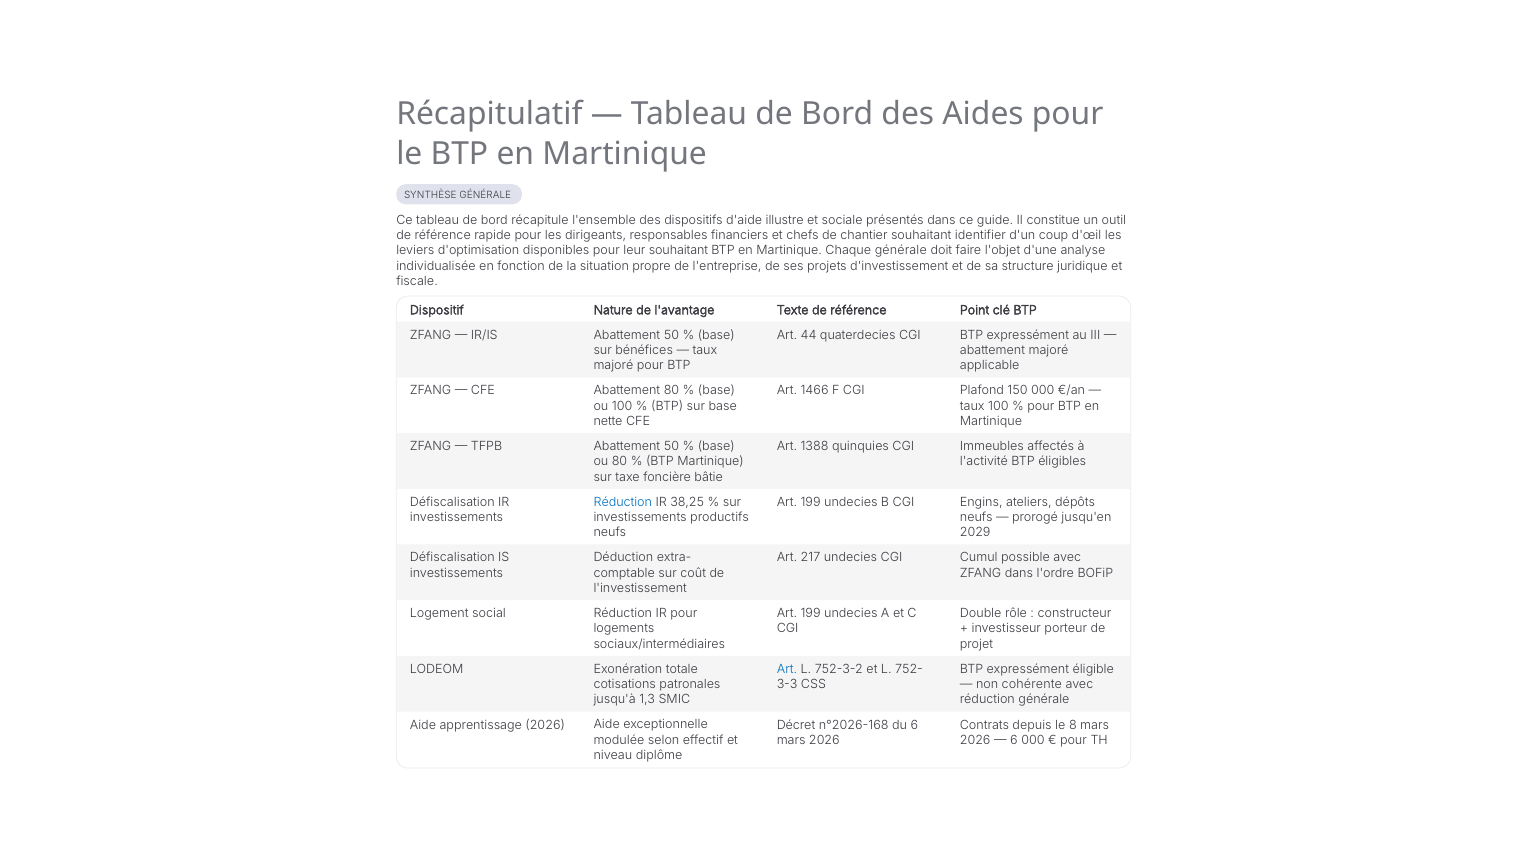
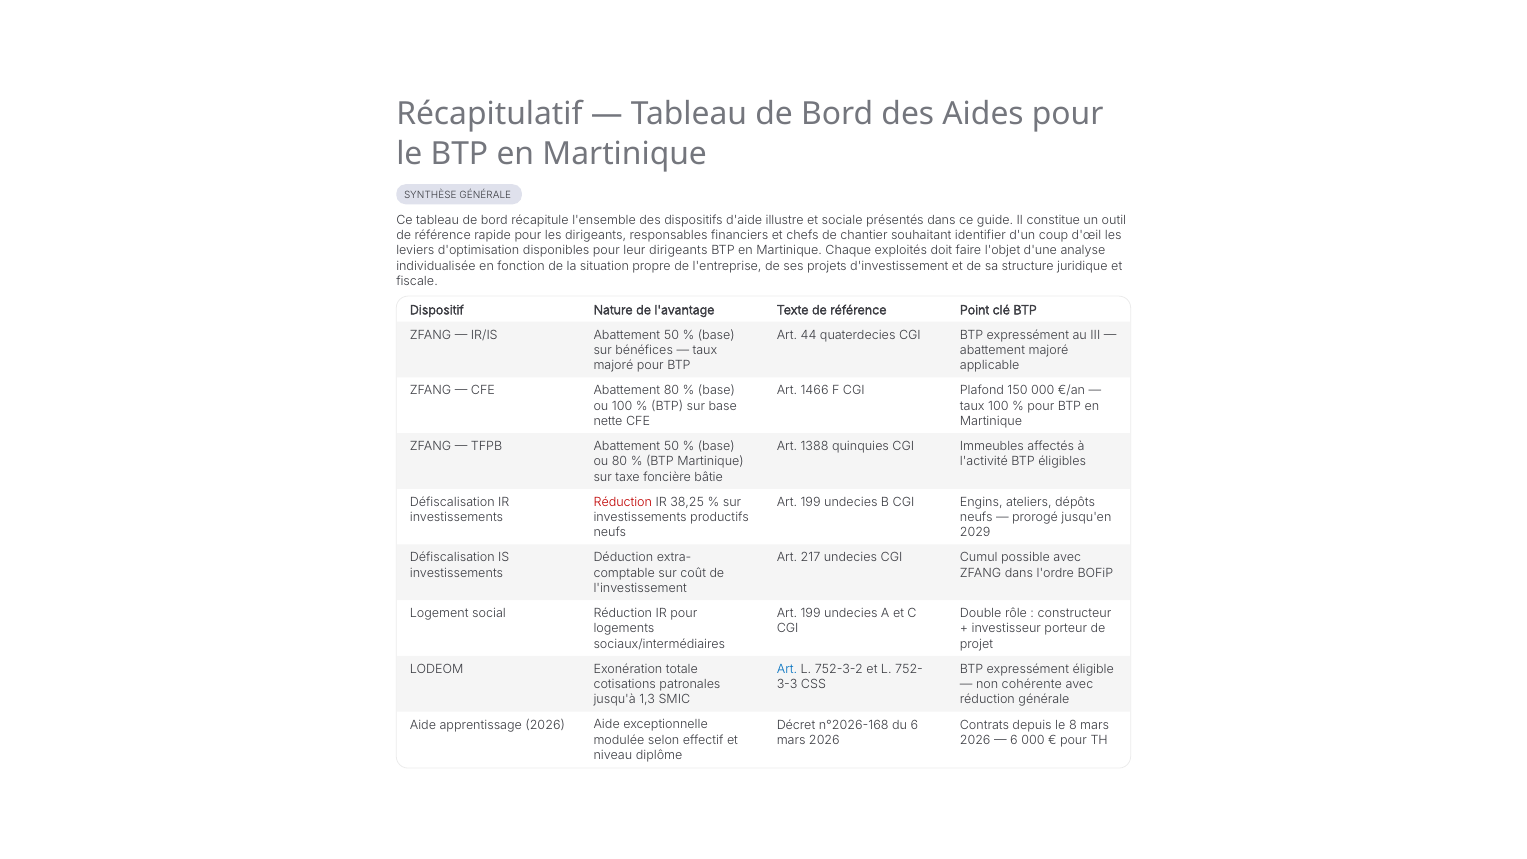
leur souhaitant: souhaitant -> dirigeants (678, 251)
Chaque générale: générale -> exploités (901, 251)
Réduction colour: blue -> red (623, 502)
